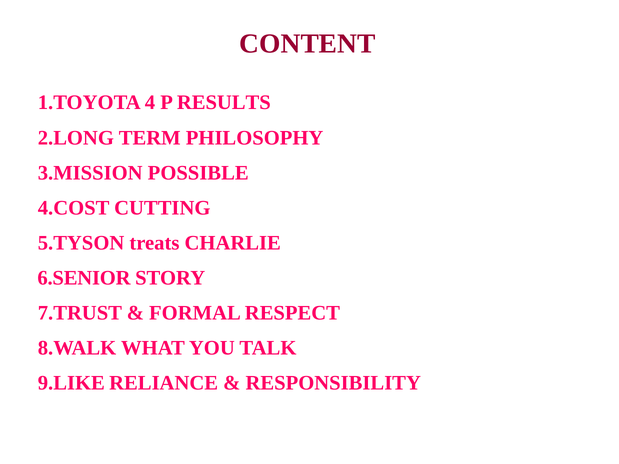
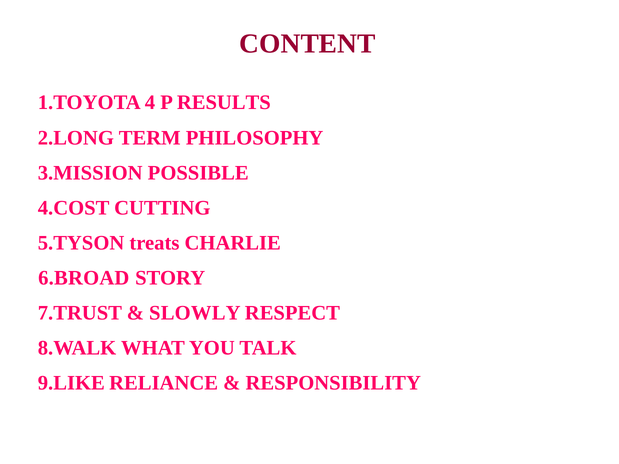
6.SENIOR: 6.SENIOR -> 6.BROAD (84, 278)
FORMAL: FORMAL -> SLOWLY (195, 313)
